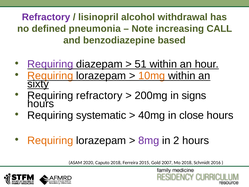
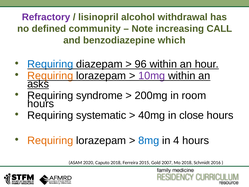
pneumonia: pneumonia -> community (95, 29)
based: based -> which (172, 40)
Requiring colour: purple -> blue (50, 64)
51: 51 -> 96 (141, 64)
10mg colour: orange -> purple (152, 76)
sixty: sixty -> asks (38, 84)
Requiring refractory: refractory -> syndrome (99, 95)
signs: signs -> room (194, 95)
8mg colour: purple -> blue (149, 140)
2: 2 -> 4 (176, 140)
